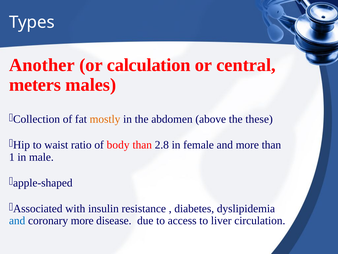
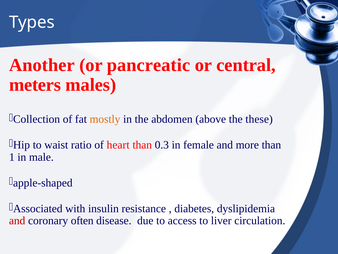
calculation: calculation -> pancreatic (149, 65)
body: body -> heart (118, 145)
2.8: 2.8 -> 0.3 (162, 145)
and colour: blue -> red (17, 220)
coronary more: more -> often (82, 220)
